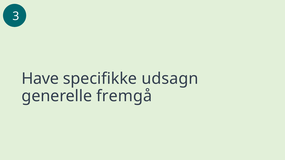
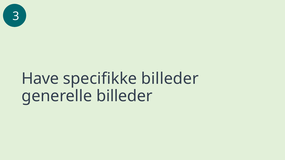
specifikke udsagn: udsagn -> billeder (170, 79)
generelle fremgå: fremgå -> billeder (124, 96)
